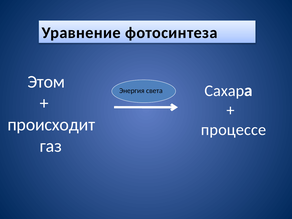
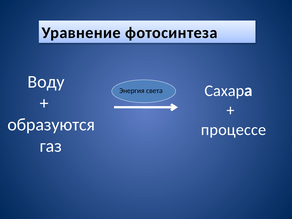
Этом: Этом -> Воду (46, 82)
происходит: происходит -> образуются (51, 125)
